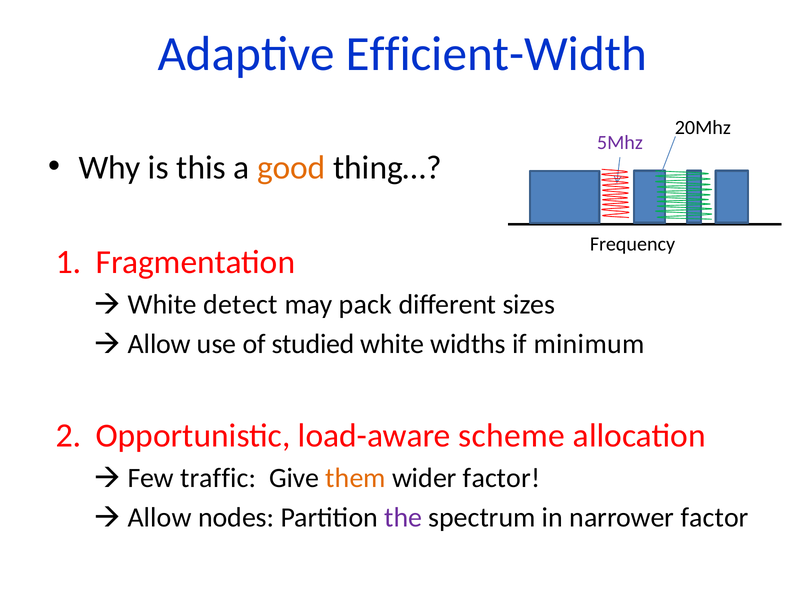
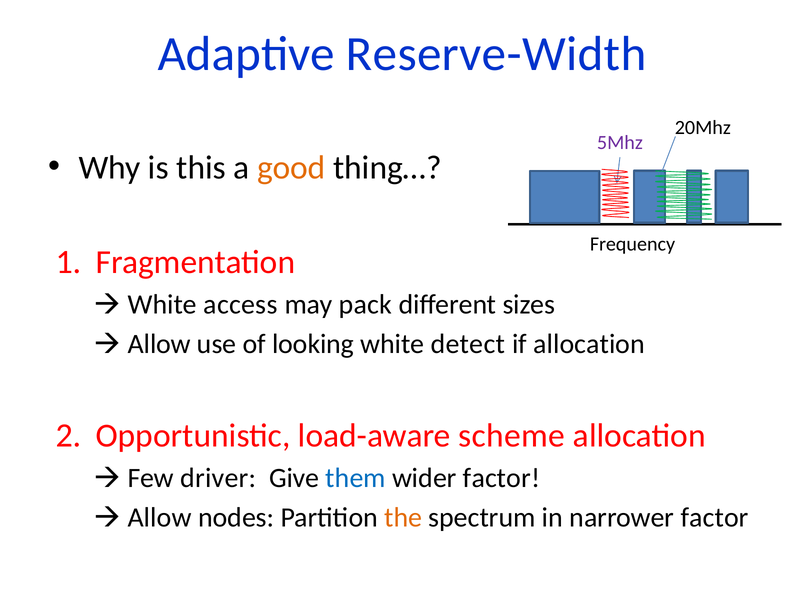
Efficient-Width: Efficient-Width -> Reserve-Width (496, 54)
detect: detect -> access (240, 305)
studied: studied -> looking (313, 344)
widths: widths -> detect (468, 344)
if minimum: minimum -> allocation (589, 344)
traffic: traffic -> driver (218, 478)
them colour: orange -> blue (356, 478)
the colour: purple -> orange (403, 517)
